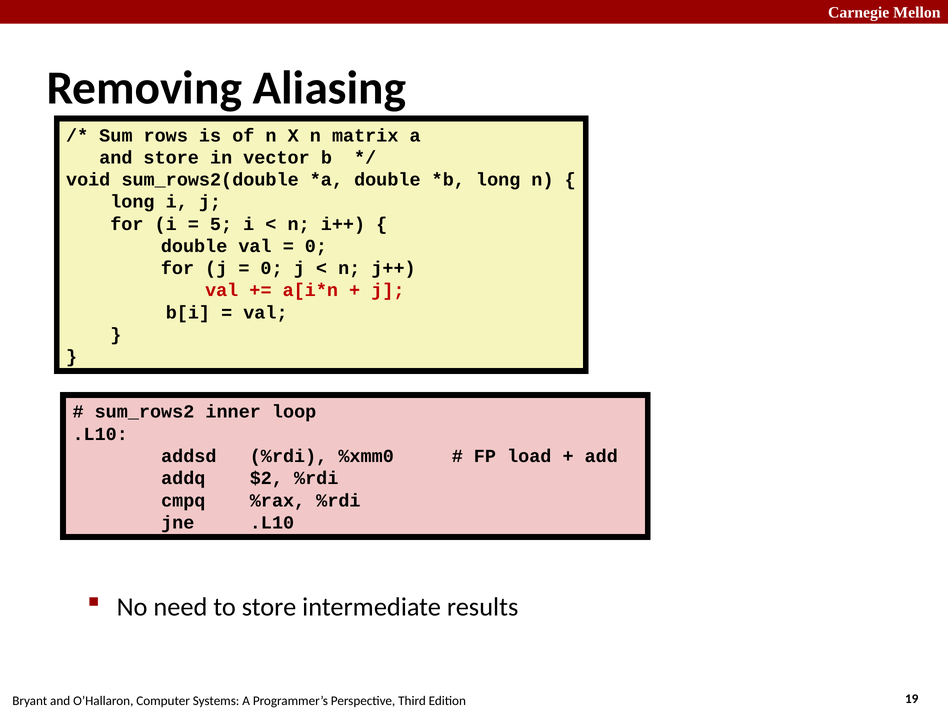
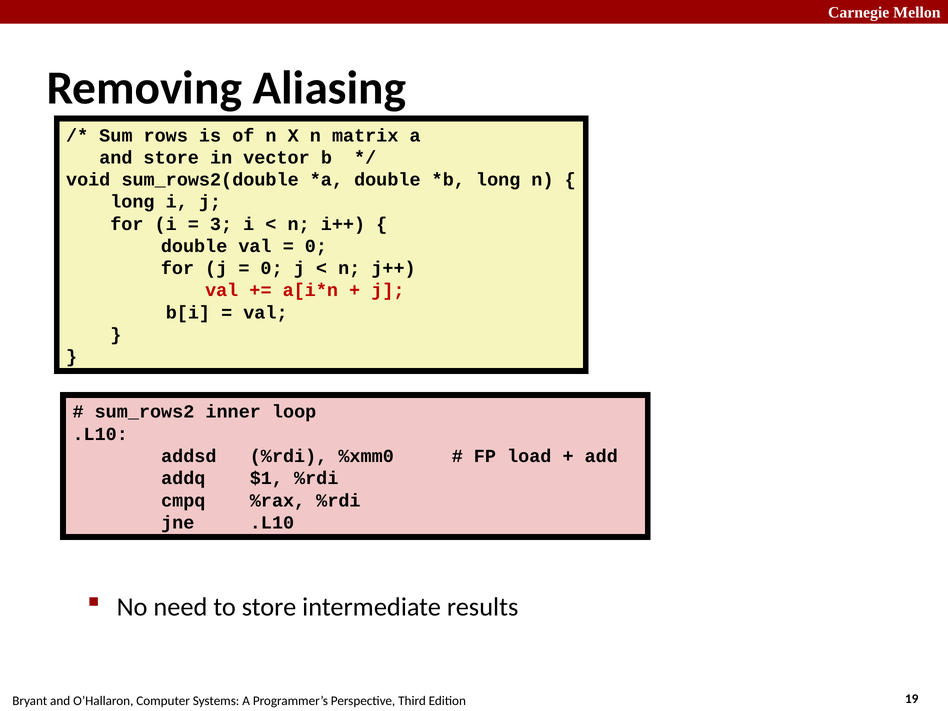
5: 5 -> 3 (221, 224)
$2: $2 -> $1 (266, 478)
